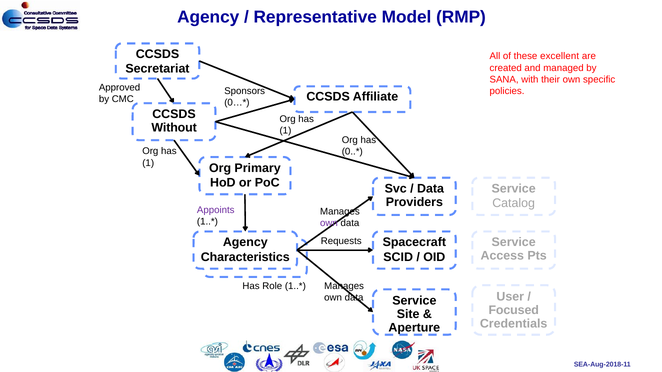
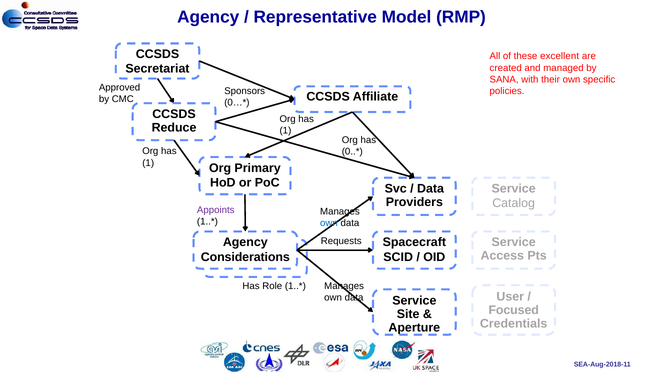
Without: Without -> Reduce (174, 128)
own colour: purple -> blue (329, 223)
Characteristics: Characteristics -> Considerations (245, 257)
